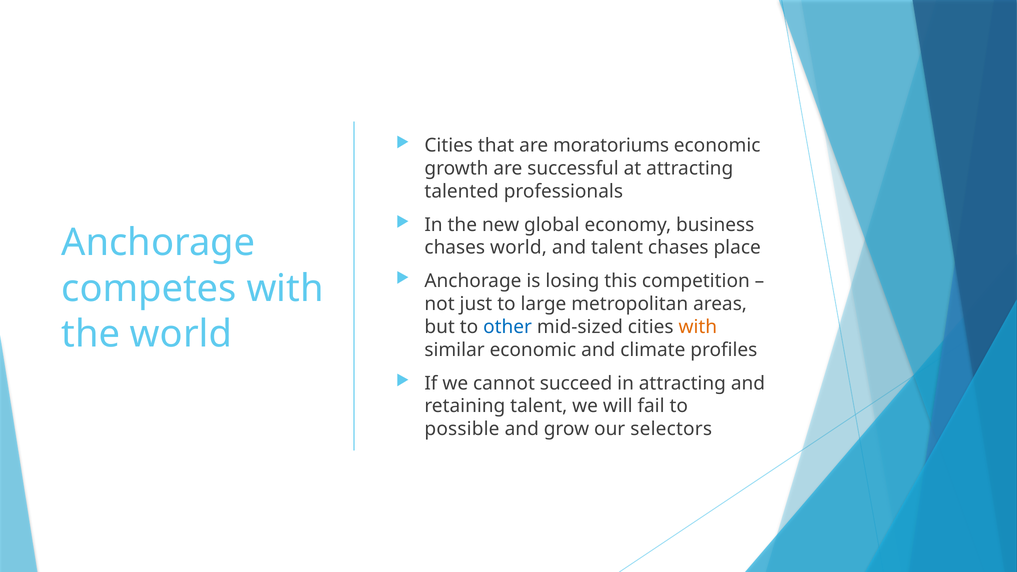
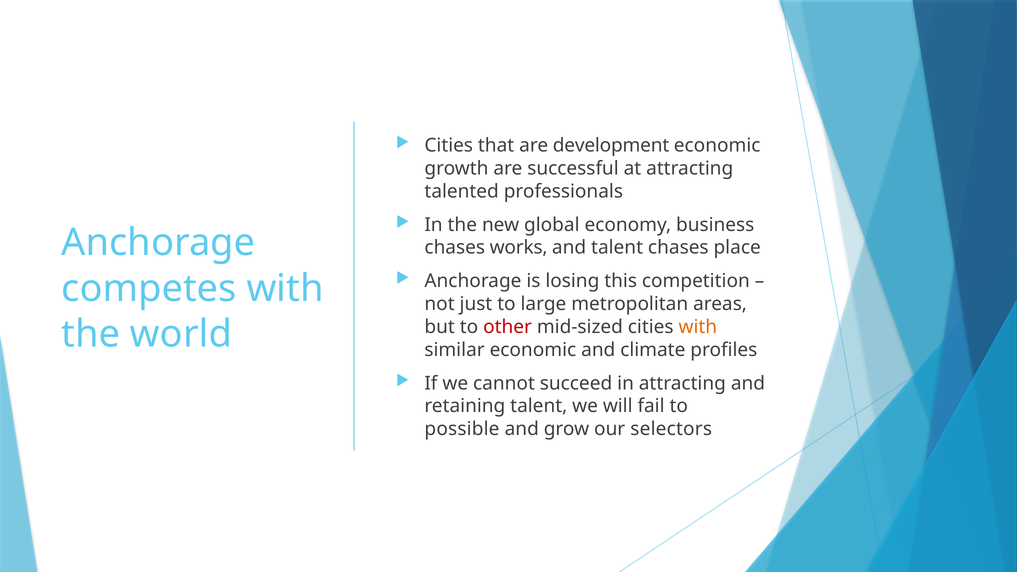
moratoriums: moratoriums -> development (611, 146)
chases world: world -> works (519, 248)
other colour: blue -> red (508, 327)
